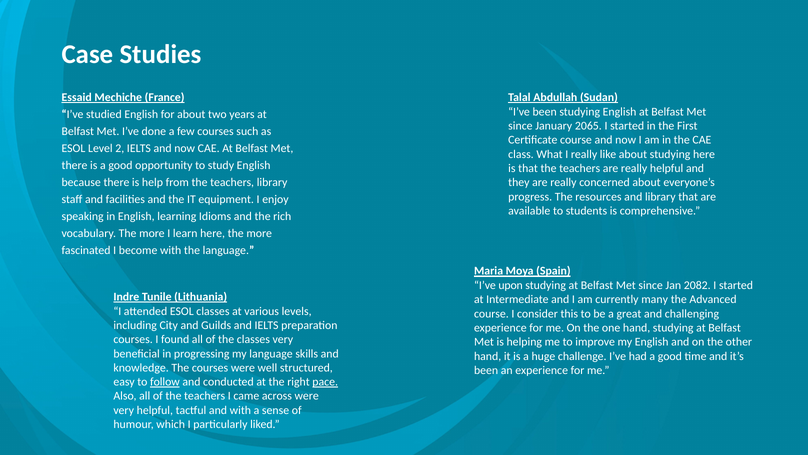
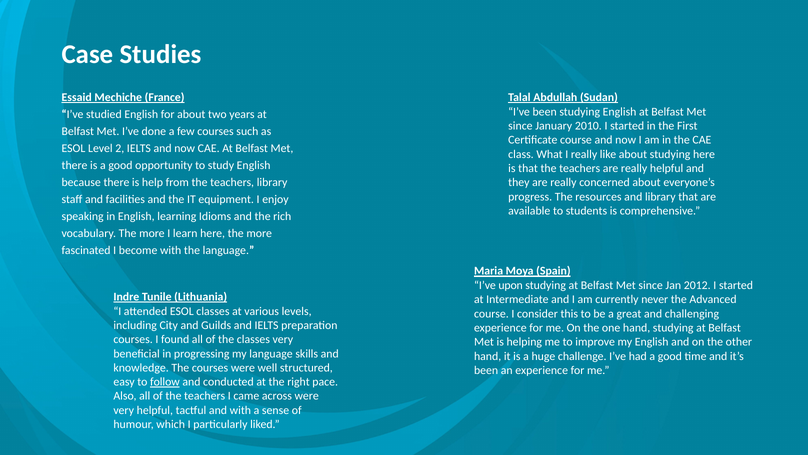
2065: 2065 -> 2010 (588, 126)
2082: 2082 -> 2012 (697, 285)
many: many -> never (655, 299)
pace underline: present -> none (325, 382)
